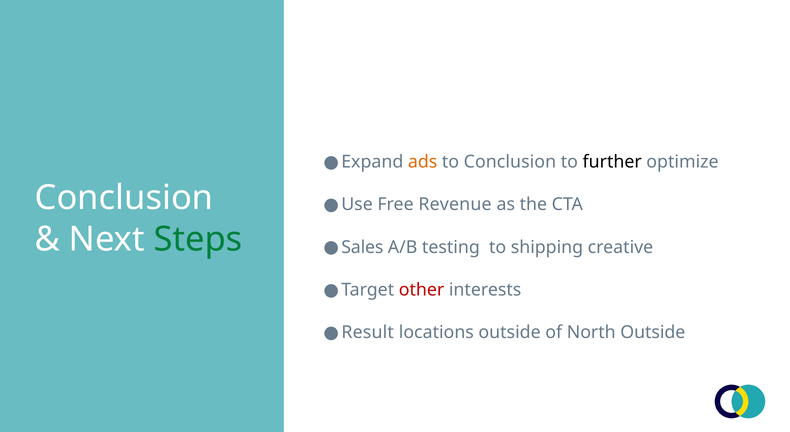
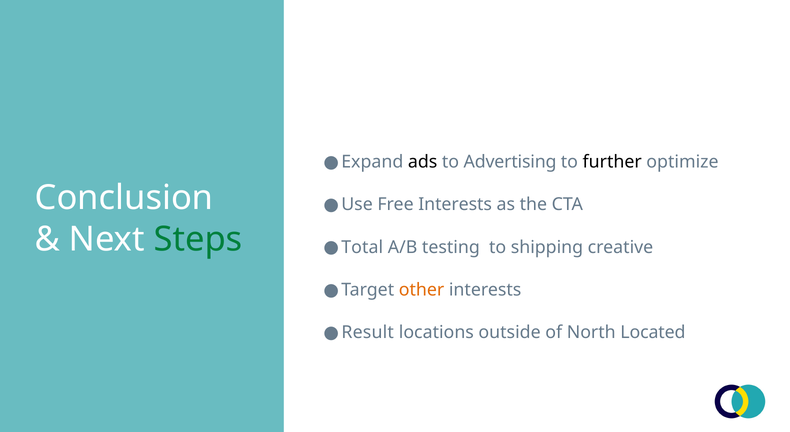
ads colour: orange -> black (423, 162)
to Conclusion: Conclusion -> Advertising (510, 162)
Free Revenue: Revenue -> Interests (455, 205)
Sales: Sales -> Total (362, 247)
other colour: red -> orange (422, 290)
North Outside: Outside -> Located (653, 333)
